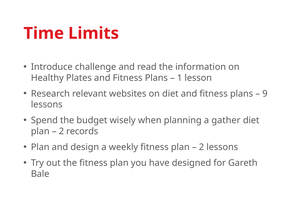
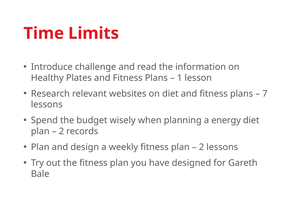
9: 9 -> 7 (265, 94)
gather: gather -> energy (226, 121)
